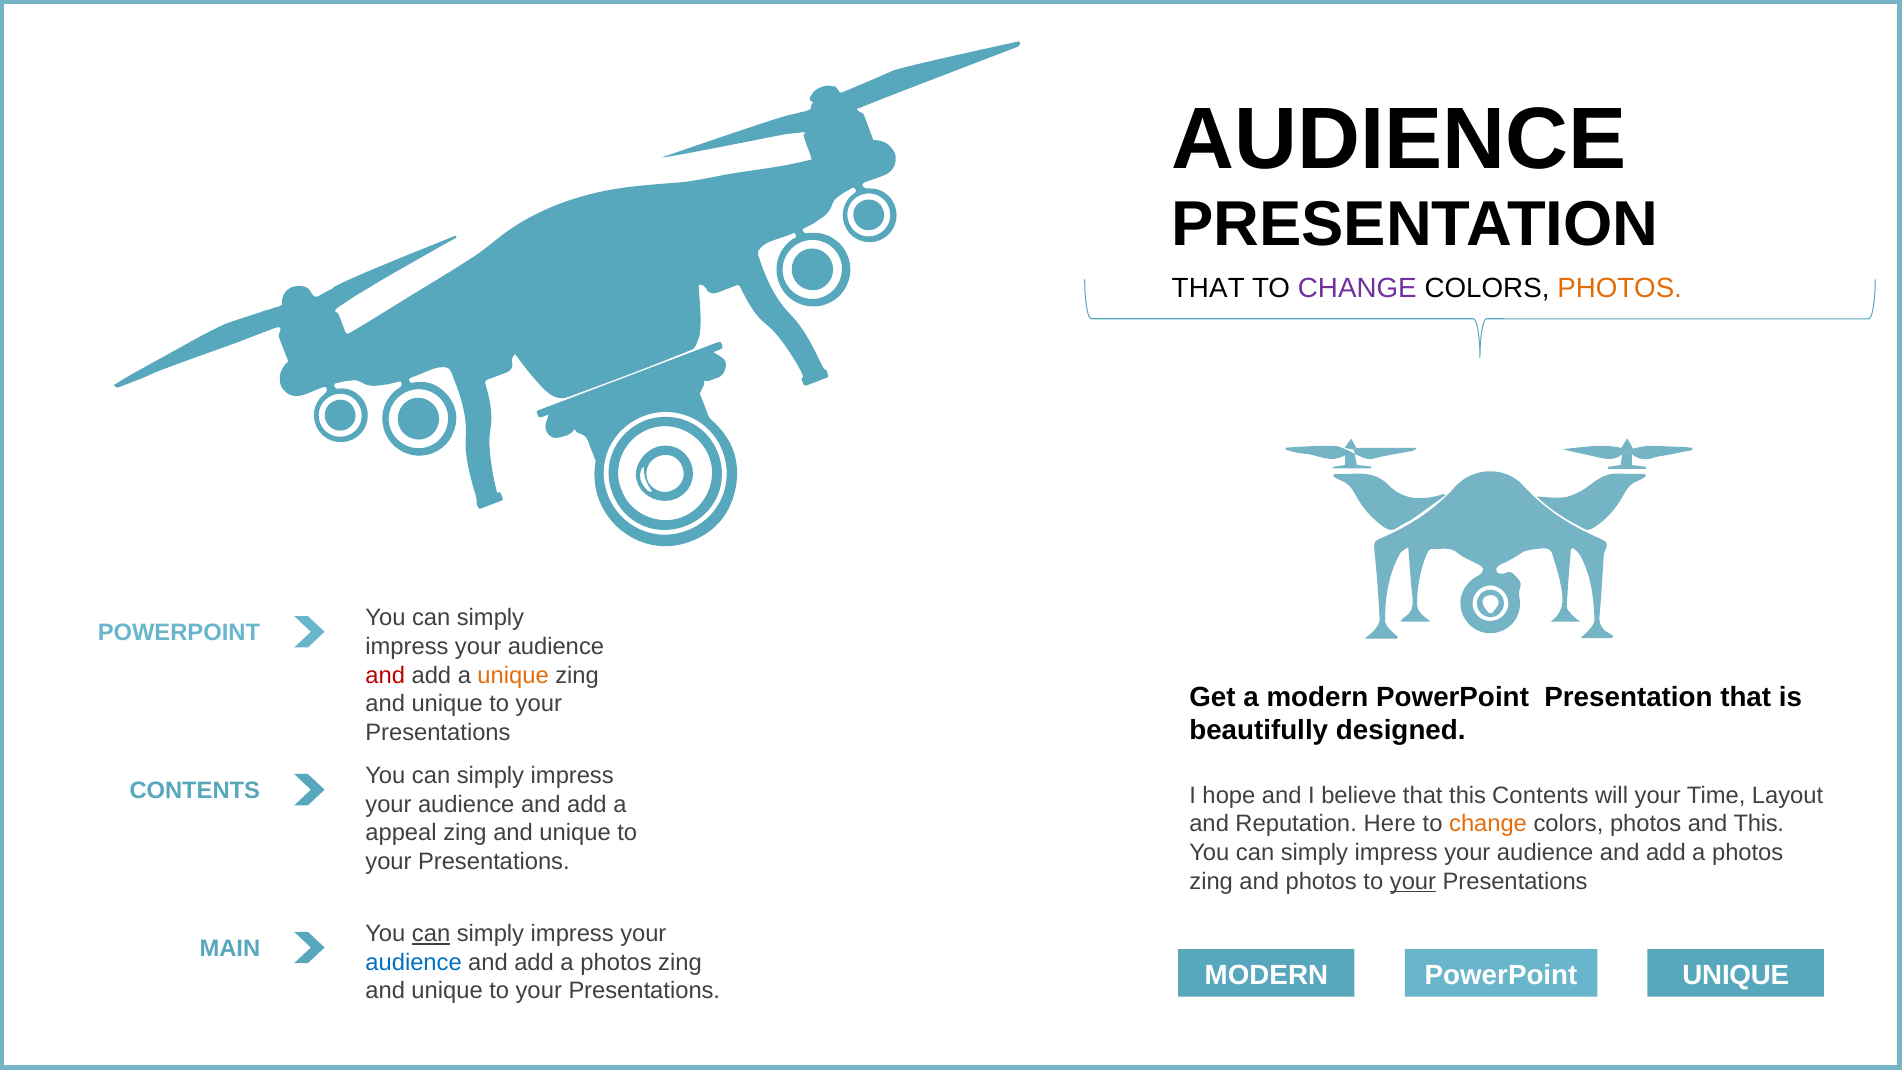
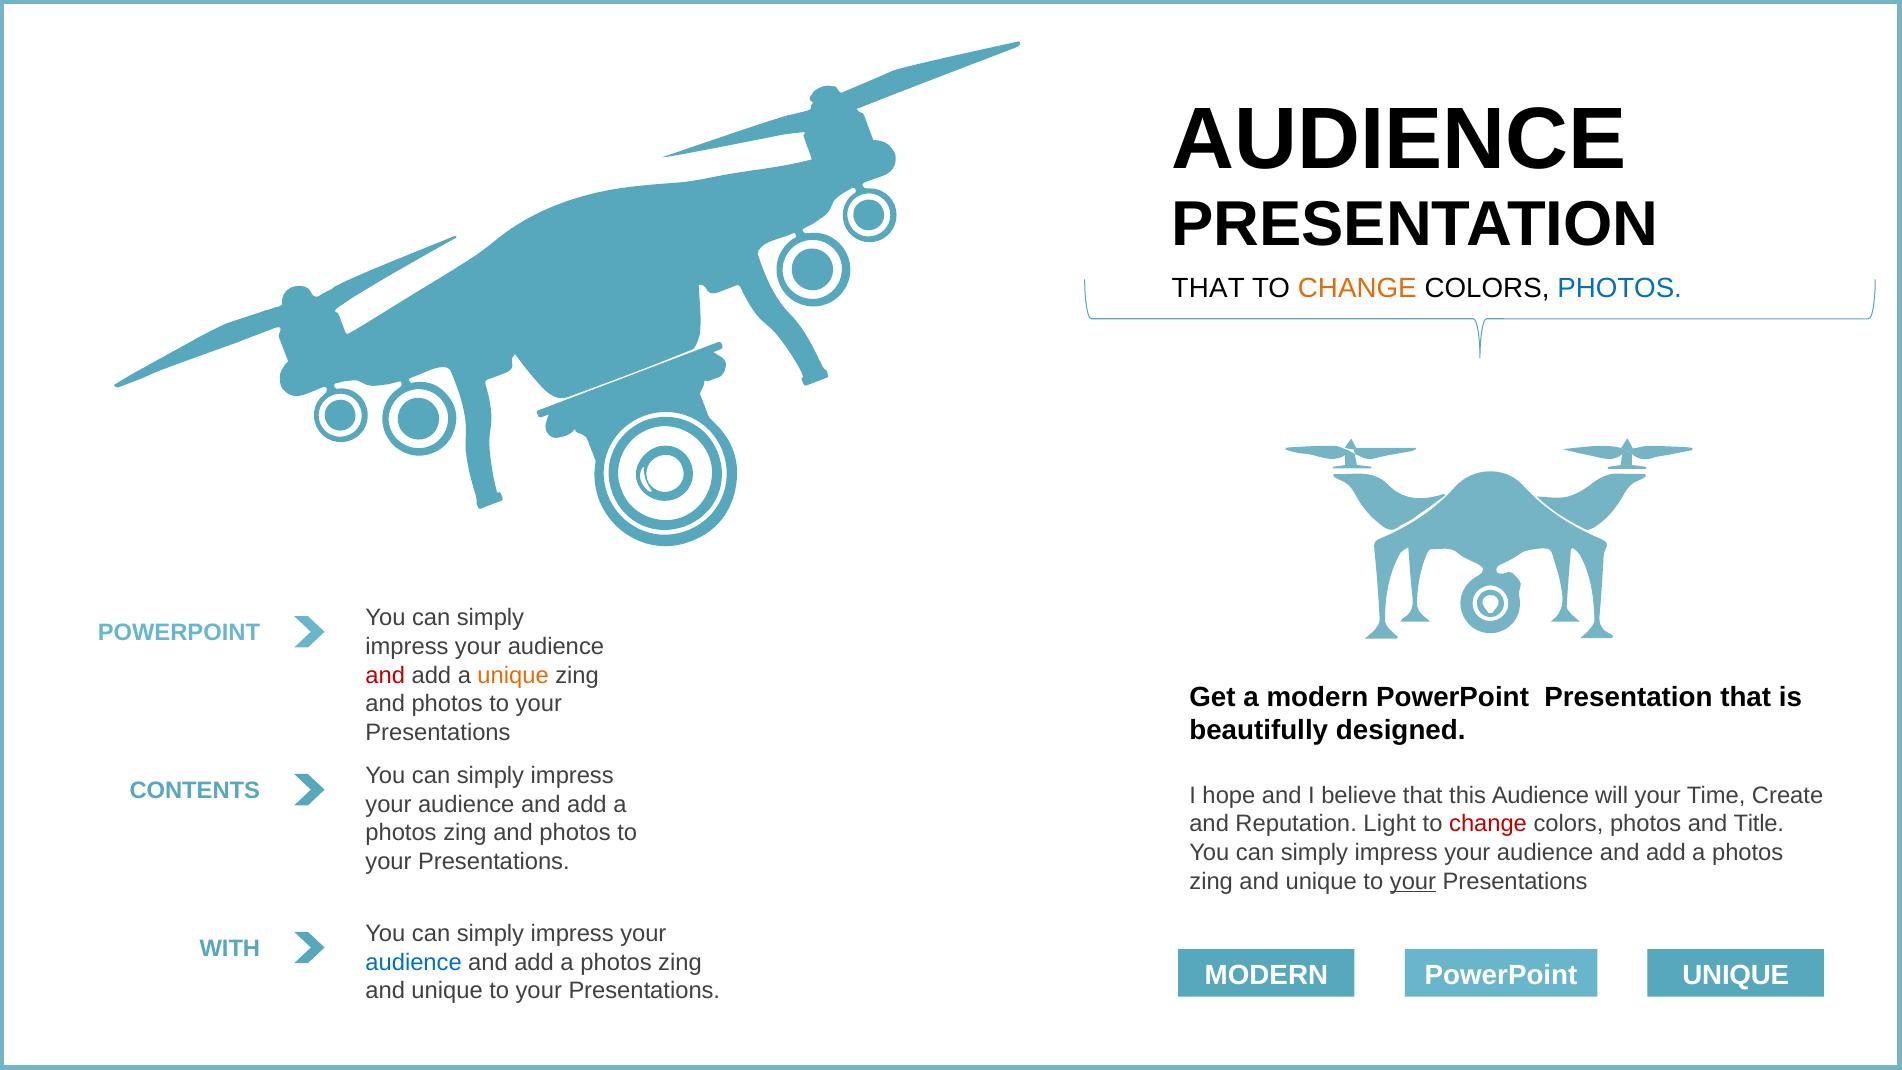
CHANGE colour: purple -> orange (1357, 288)
PHOTOS colour: orange -> blue (1620, 288)
unique: unique -> photos (447, 704)
this Contents: Contents -> Audience (1541, 795)
Layout: Layout -> Create (1788, 795)
Here: Here -> Light (1390, 824)
change colour: orange -> red (1488, 824)
and This: This -> Title (1759, 824)
appeal: appeal -> photos (401, 833)
unique: unique -> photos (575, 833)
photos: photos -> unique (1321, 881)
can underline: present -> none (431, 934)
MAIN: MAIN -> WITH (230, 948)
